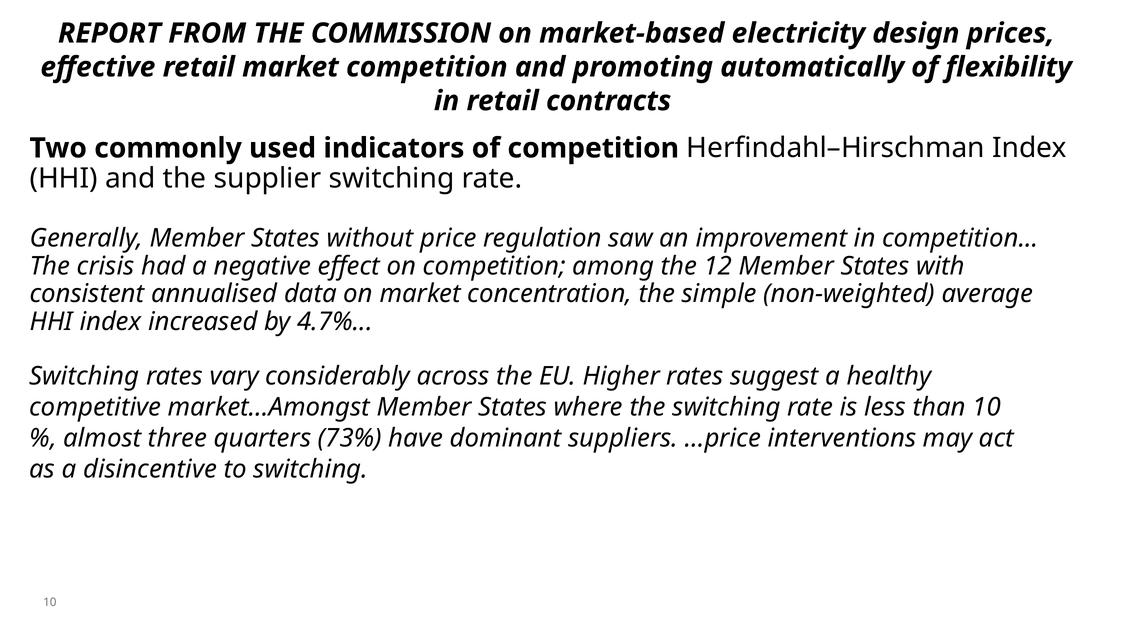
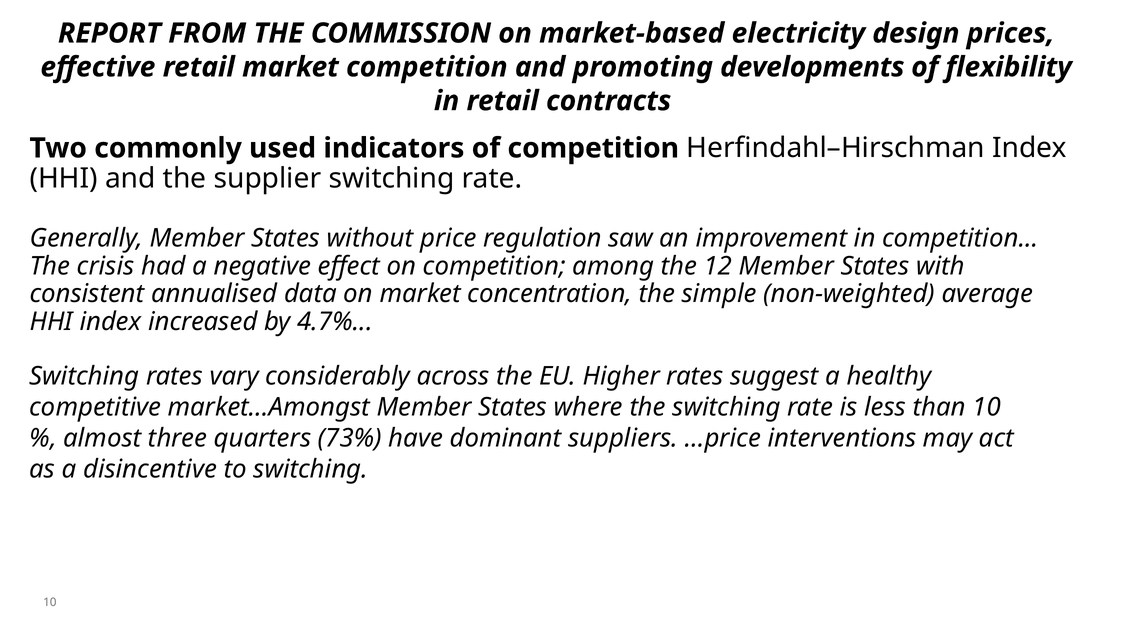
automatically: automatically -> developments (812, 67)
